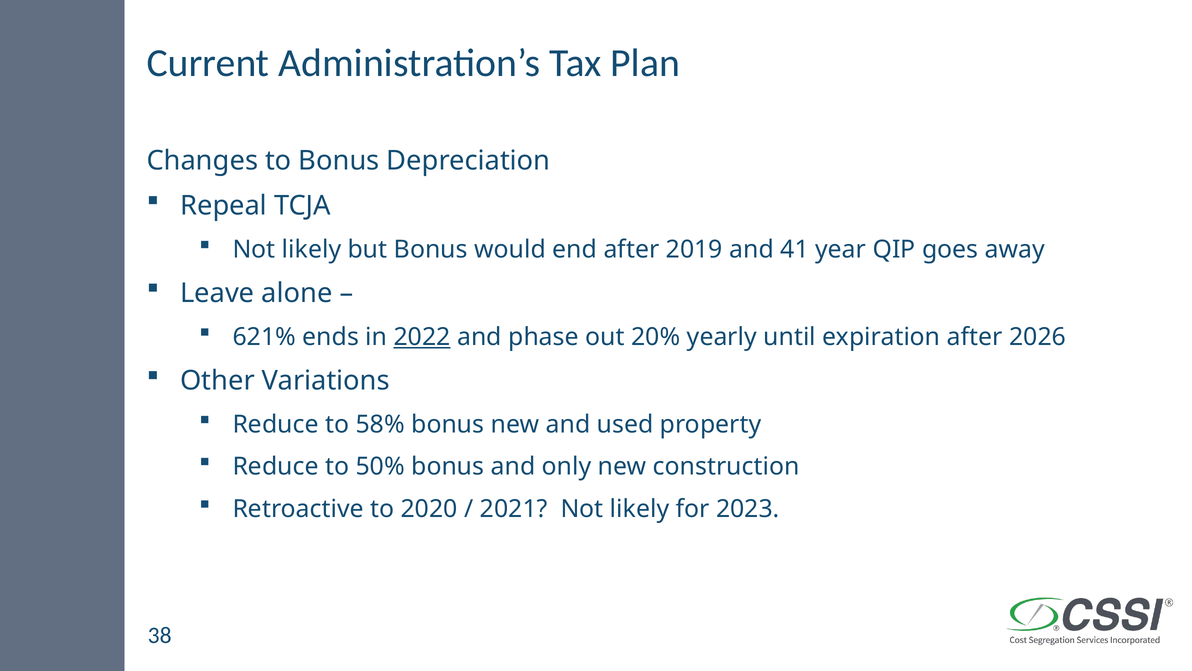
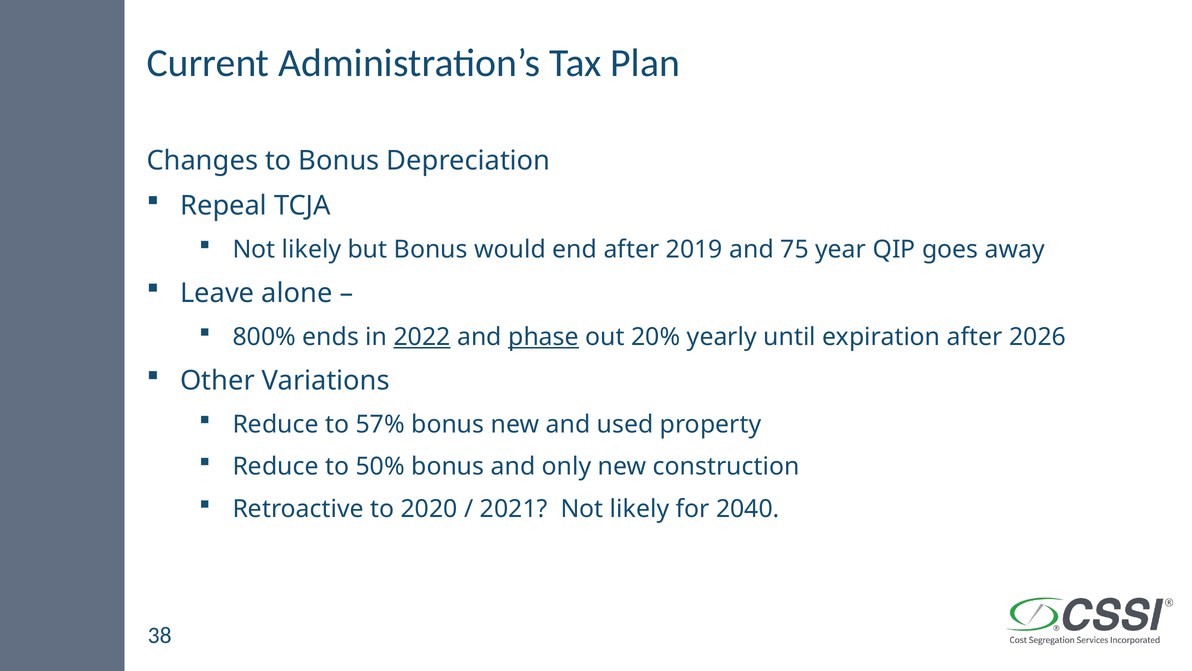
41: 41 -> 75 (795, 249)
621%: 621% -> 800% (264, 337)
phase underline: none -> present (544, 337)
58%: 58% -> 57% (380, 424)
2023: 2023 -> 2040 (748, 509)
